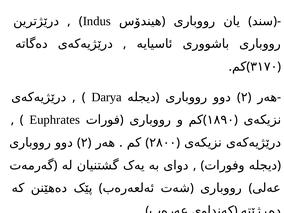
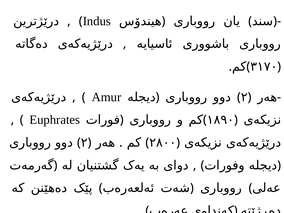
Darya: Darya -> Amur (106, 97)
